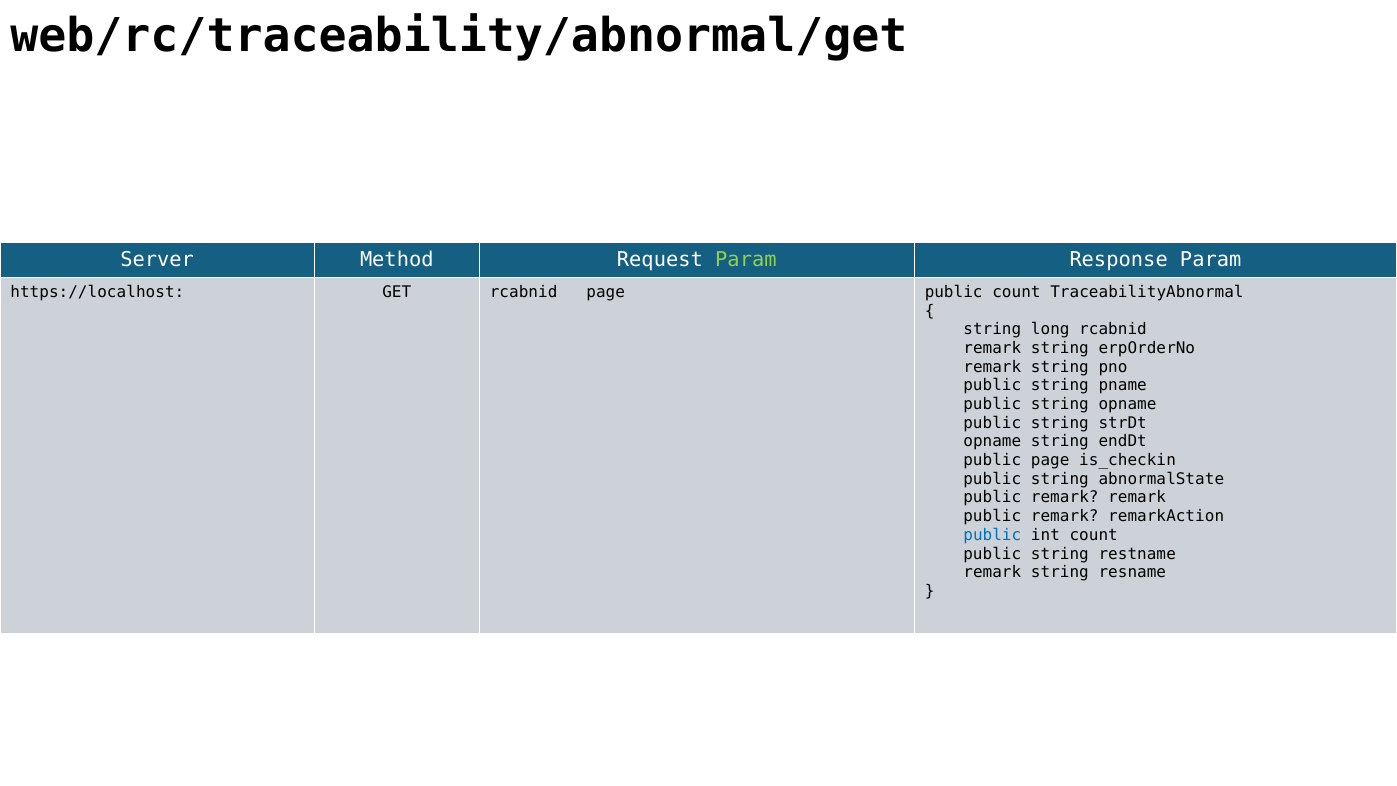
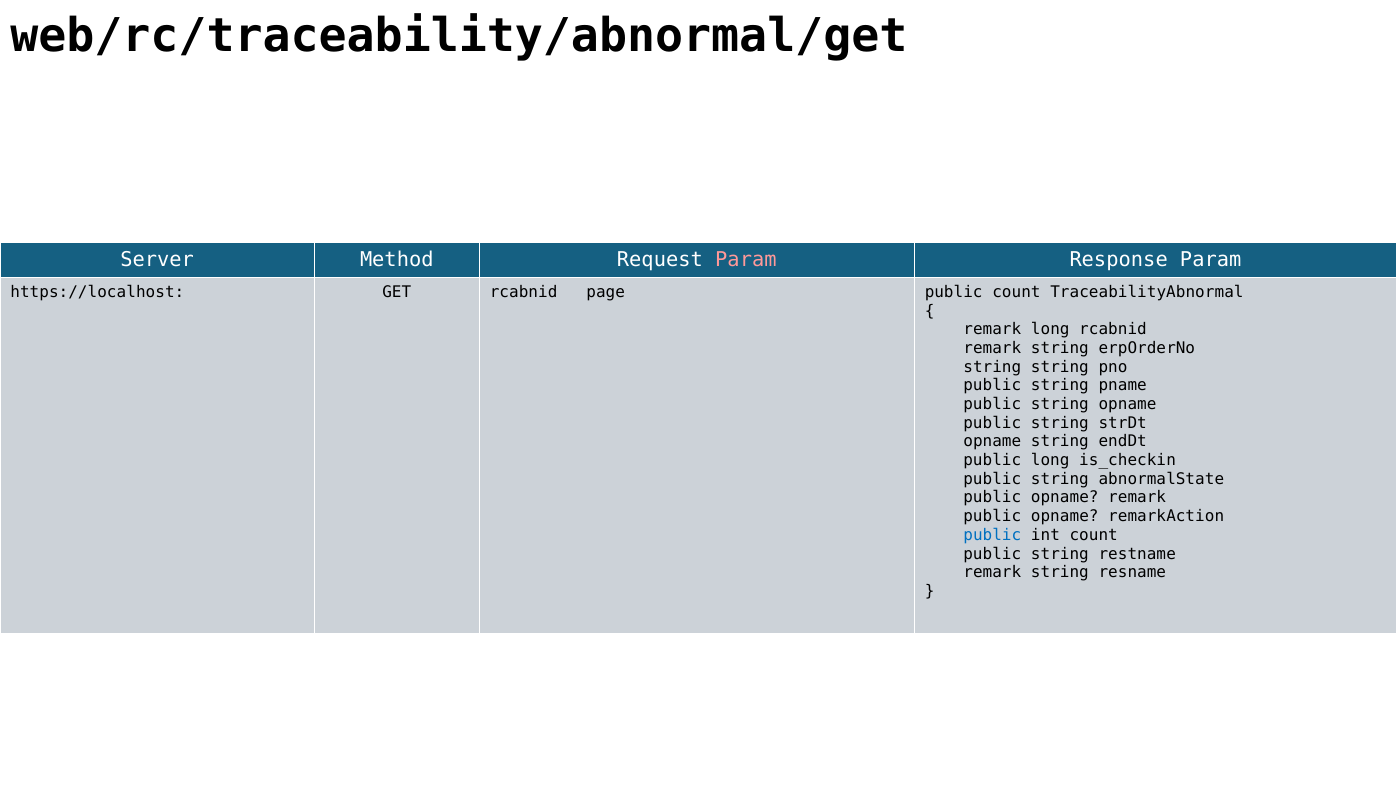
Param colour: light green -> pink (746, 260)
string: string -> remark (992, 329)
remark: remark -> string (992, 367)
public page: page -> long (1050, 460)
remark: remark -> opname (1065, 498)
remark: remark -> opname (1065, 516)
